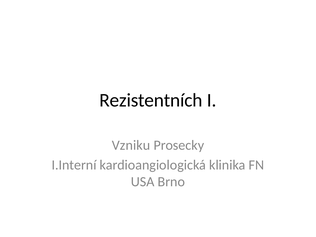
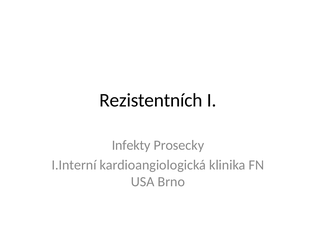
Vzniku: Vzniku -> Infekty (131, 145)
